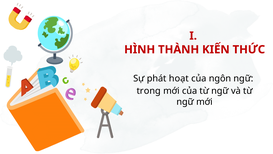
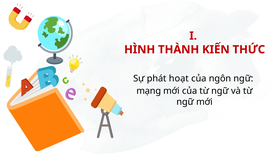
trong: trong -> mạng (149, 91)
